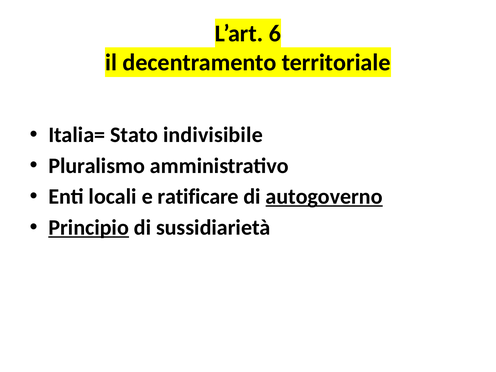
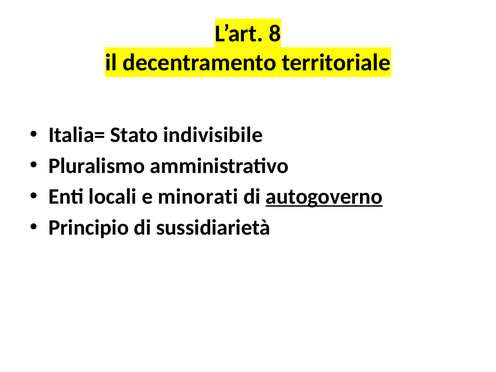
6: 6 -> 8 (275, 34)
ratificare: ratificare -> minorati (198, 197)
Principio underline: present -> none (89, 228)
